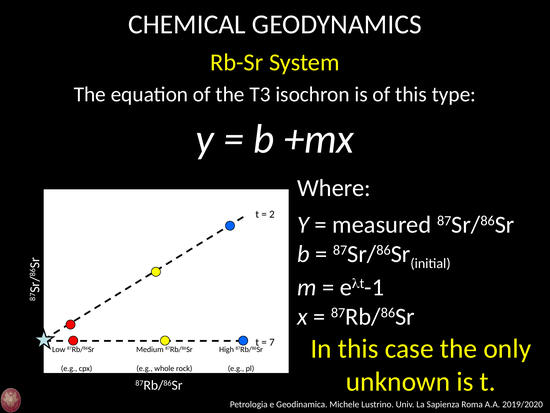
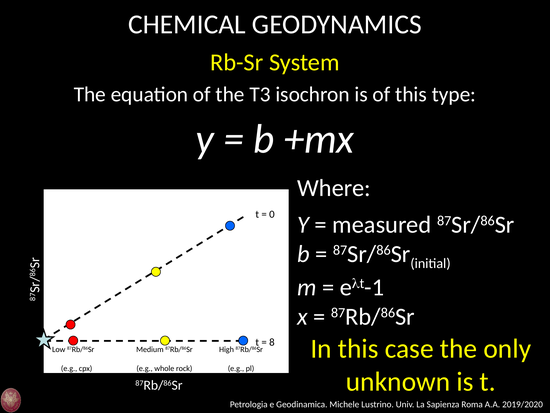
2: 2 -> 0 (272, 214)
7: 7 -> 8 (272, 342)
